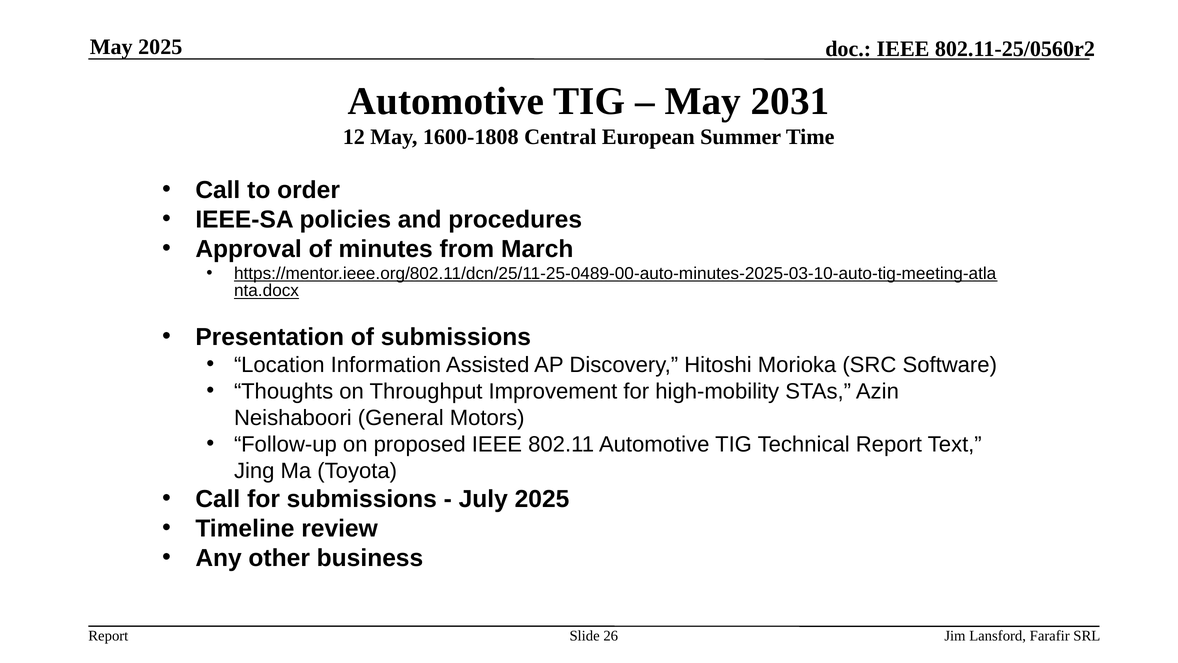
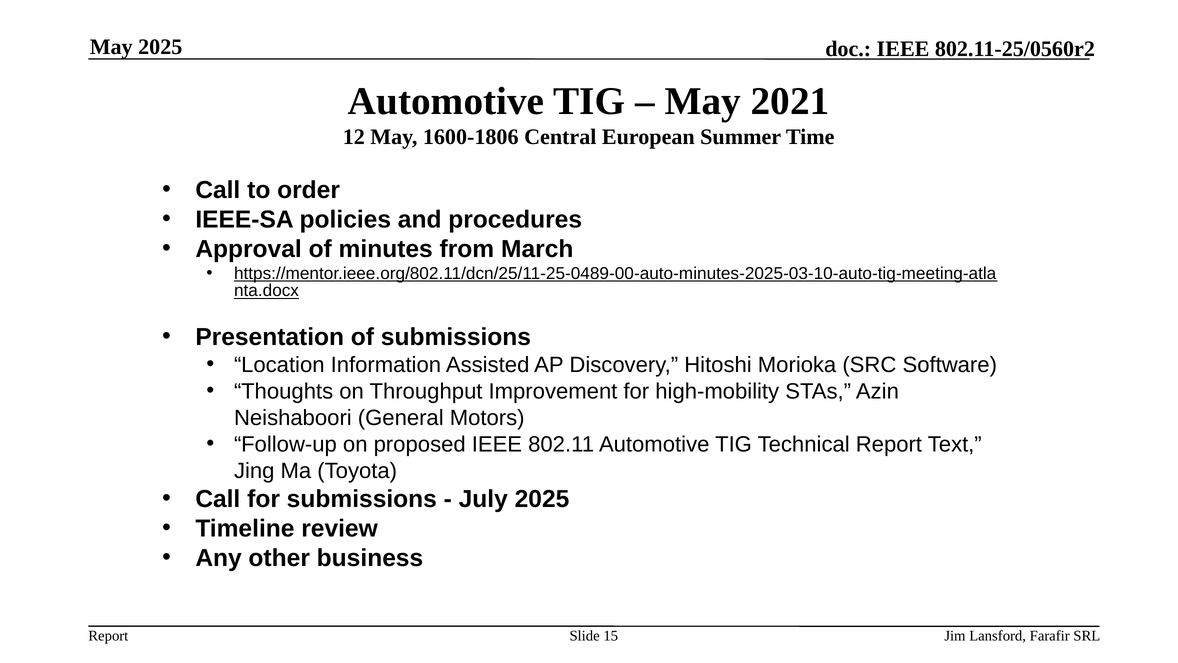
2031: 2031 -> 2021 (790, 101)
1600-1808: 1600-1808 -> 1600-1806 (471, 137)
26: 26 -> 15 (611, 636)
